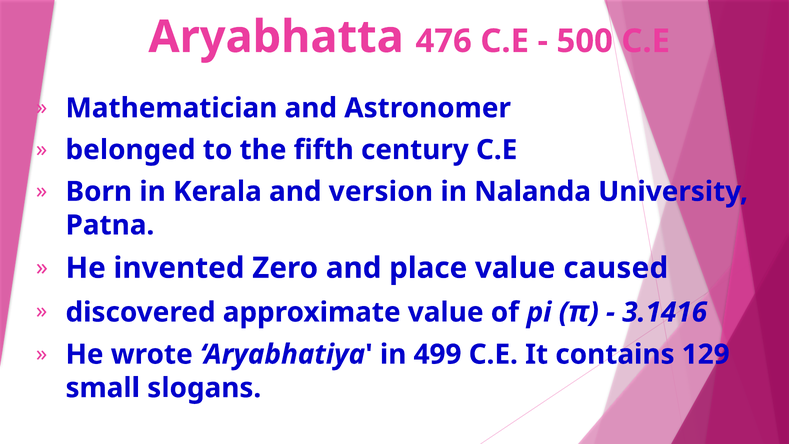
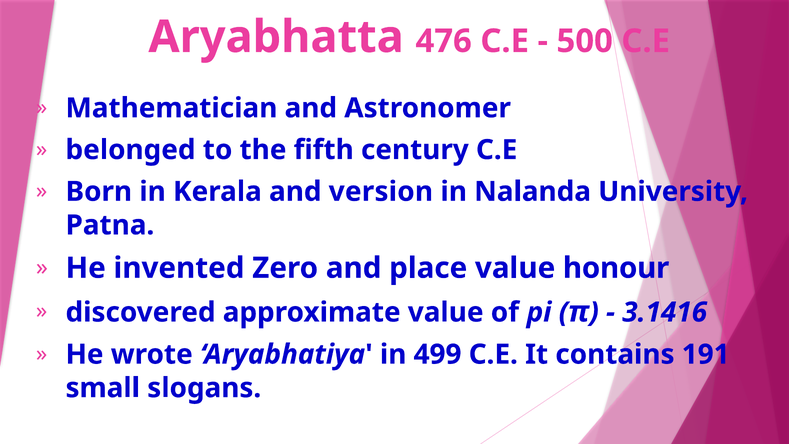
caused: caused -> honour (616, 268)
129: 129 -> 191 (706, 354)
